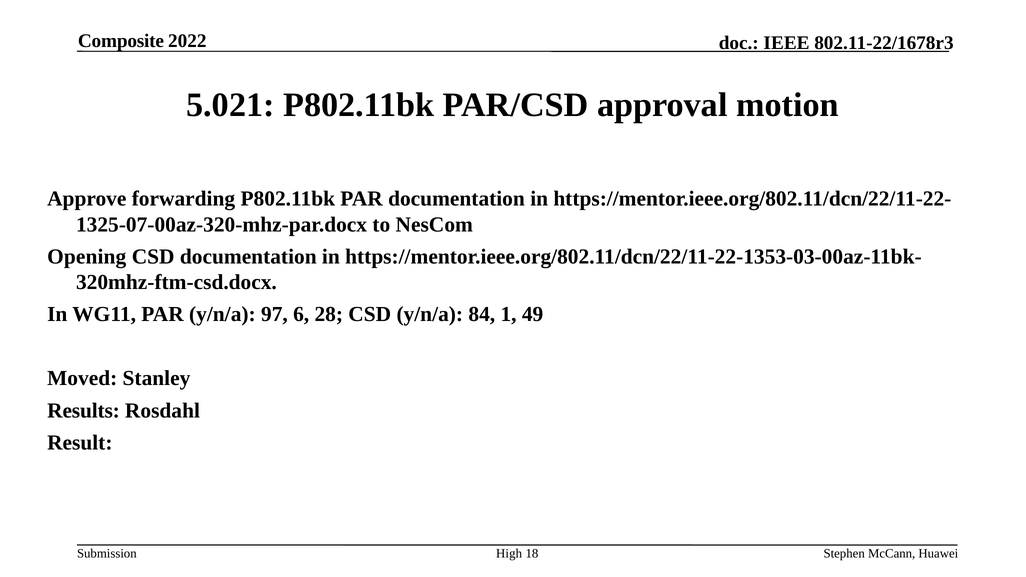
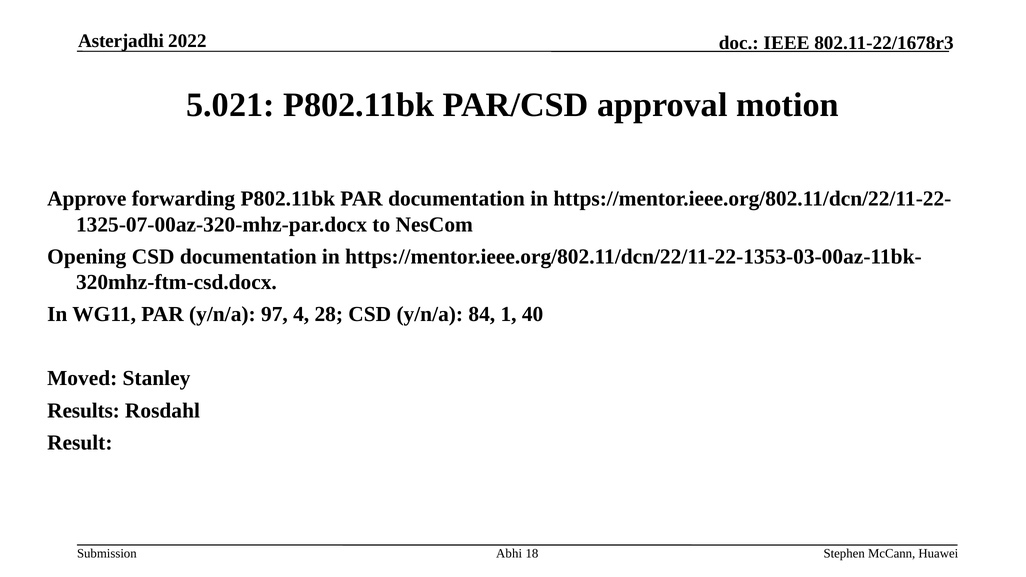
Composite: Composite -> Asterjadhi (121, 41)
6: 6 -> 4 (301, 314)
49: 49 -> 40 (533, 314)
High: High -> Abhi (509, 554)
